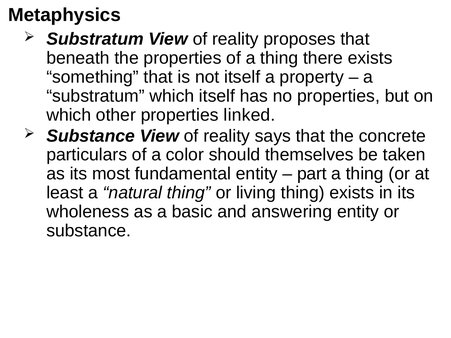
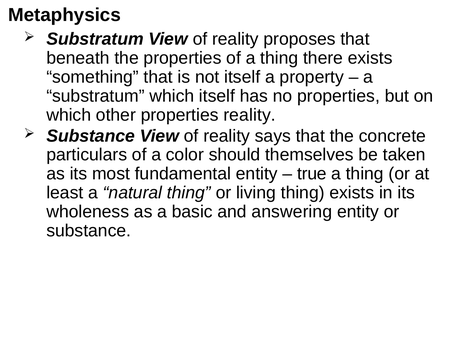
properties linked: linked -> reality (250, 115)
part: part -> true (312, 174)
